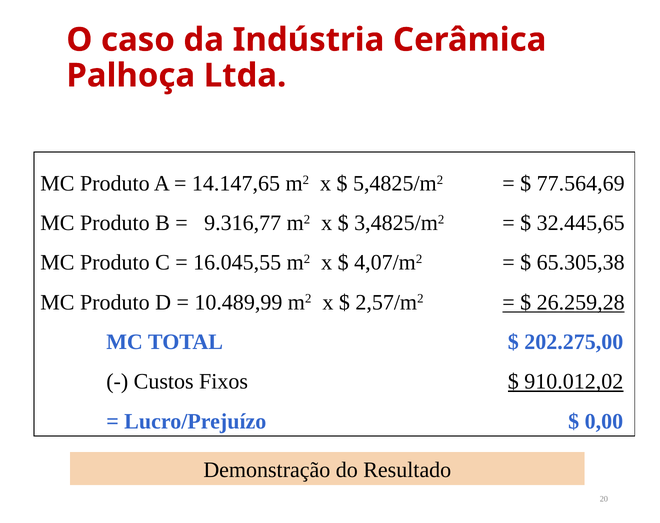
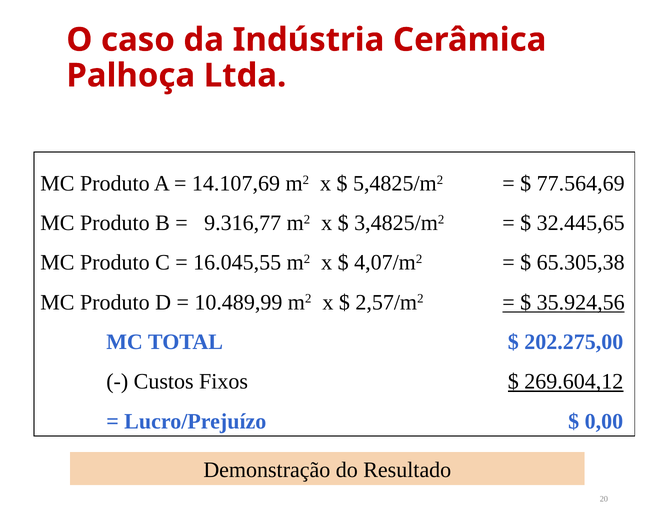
14.147,65: 14.147,65 -> 14.107,69 (236, 183)
26.259,28: 26.259,28 -> 35.924,56 (581, 302)
910.012,02: 910.012,02 -> 269.604,12 (574, 381)
